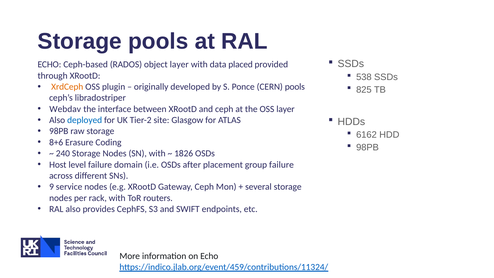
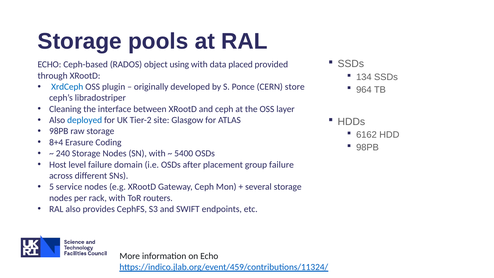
object layer: layer -> using (179, 65)
538: 538 -> 134 (364, 77)
XrdCeph colour: orange -> blue (67, 87)
CERN pools: pools -> store (295, 87)
825: 825 -> 964 (364, 90)
Webdav: Webdav -> Cleaning (65, 109)
8+6: 8+6 -> 8+4 (56, 142)
1826: 1826 -> 5400 (184, 153)
9: 9 -> 5 (52, 187)
